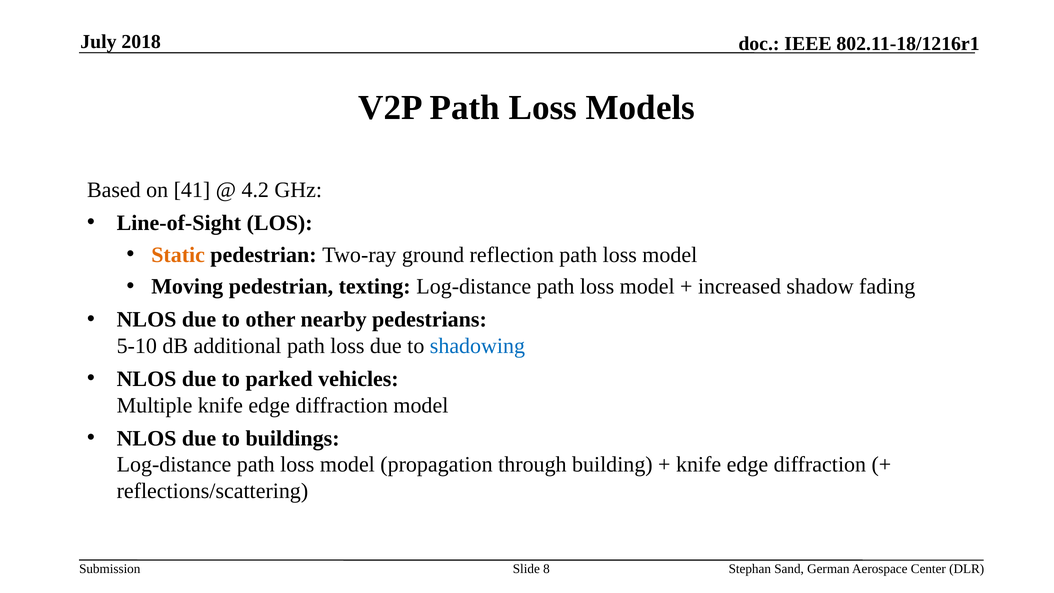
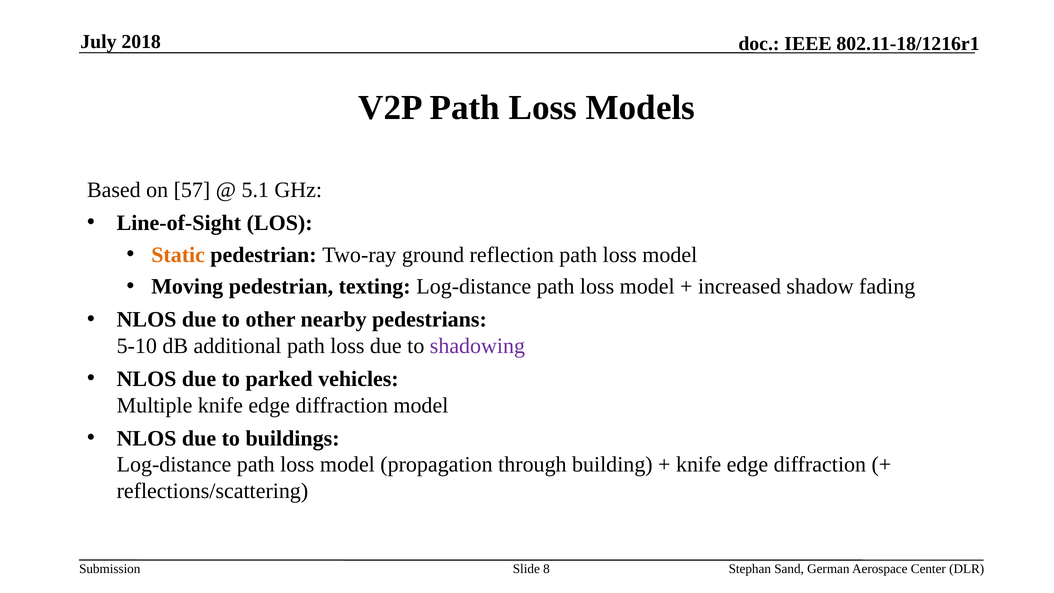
41: 41 -> 57 (192, 190)
4.2: 4.2 -> 5.1 (255, 190)
shadowing colour: blue -> purple (477, 346)
